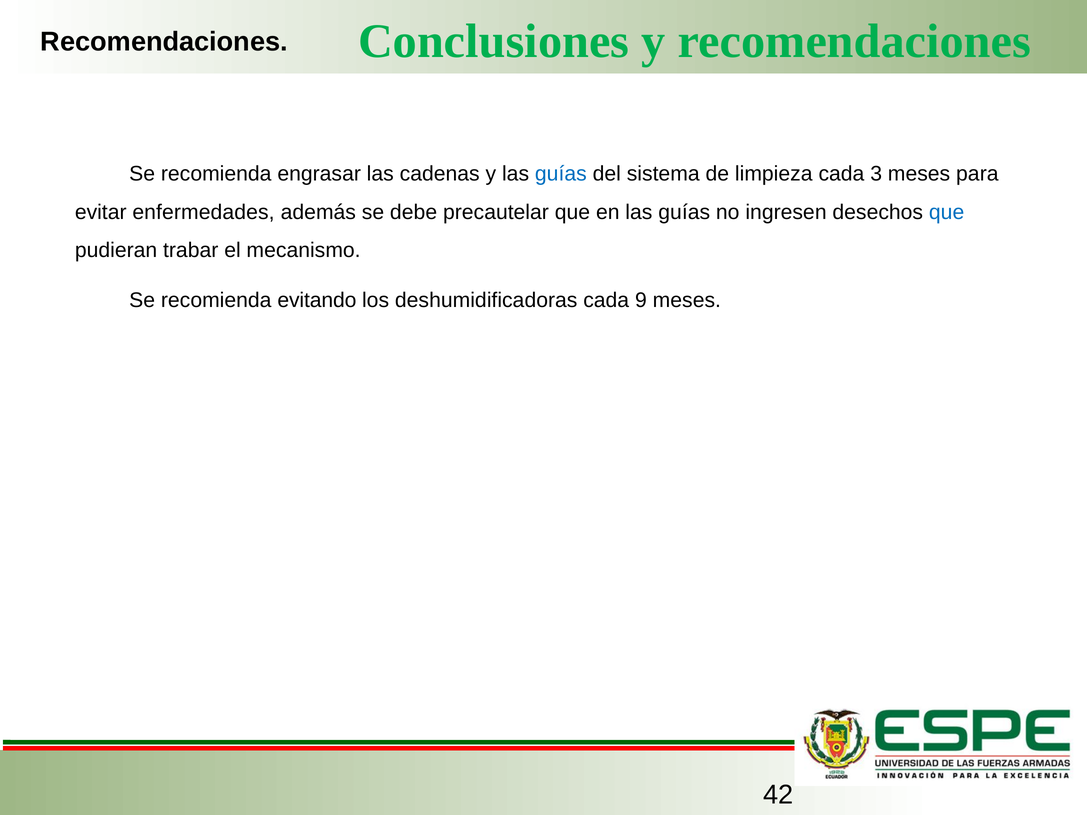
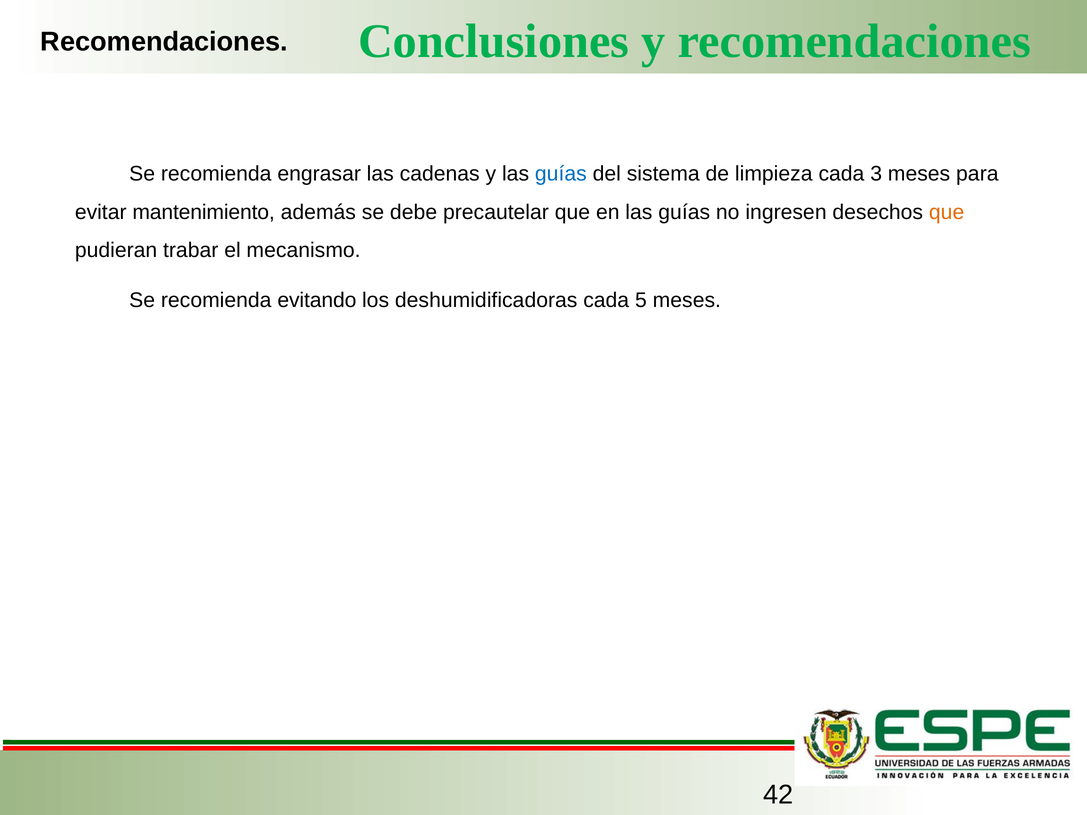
enfermedades: enfermedades -> mantenimiento (204, 212)
que colour: blue -> orange (947, 212)
9: 9 -> 5 (641, 300)
